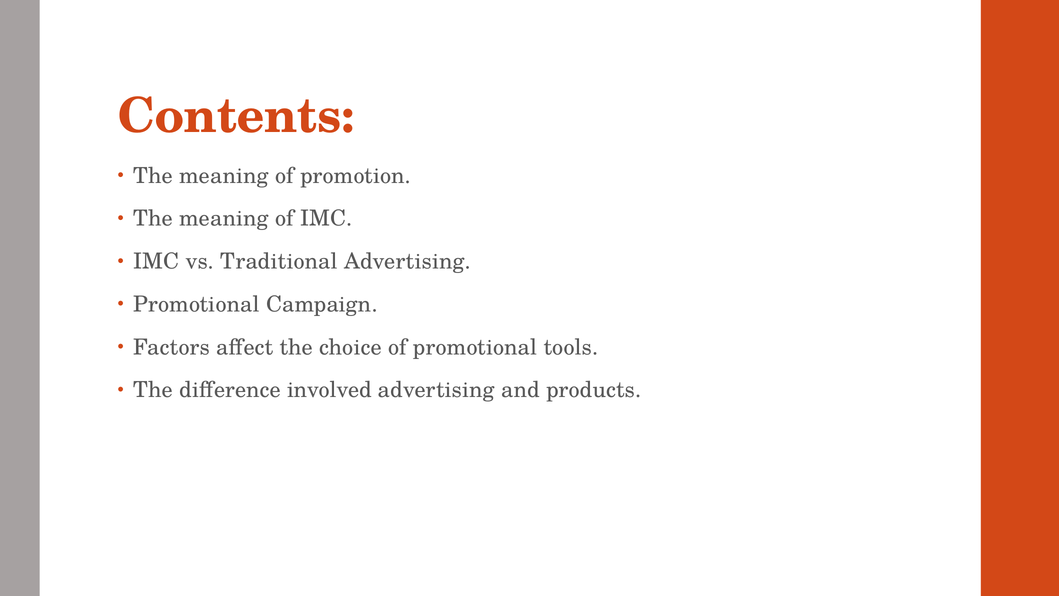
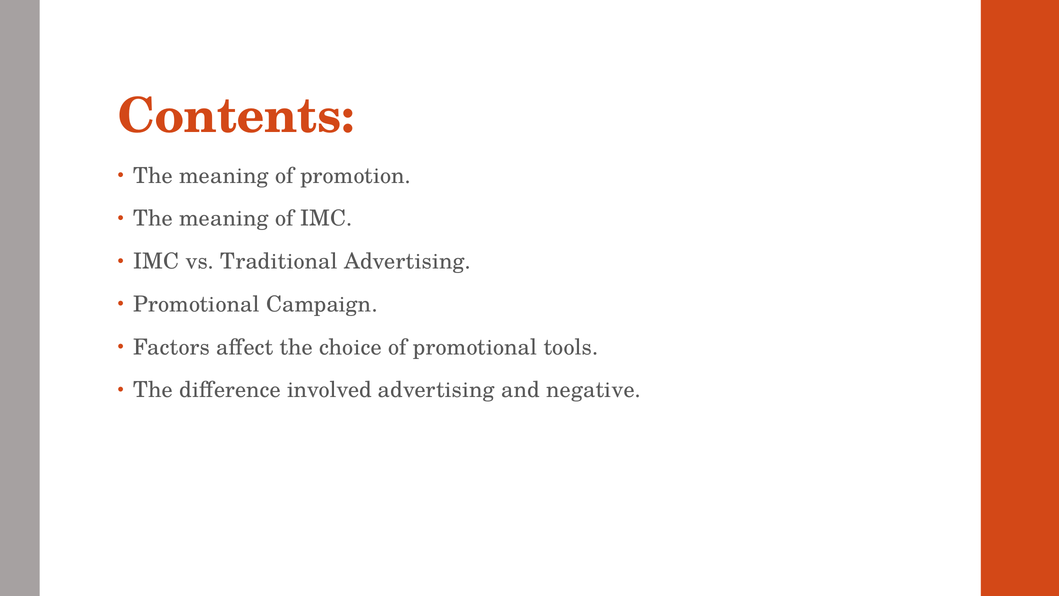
products: products -> negative (594, 390)
